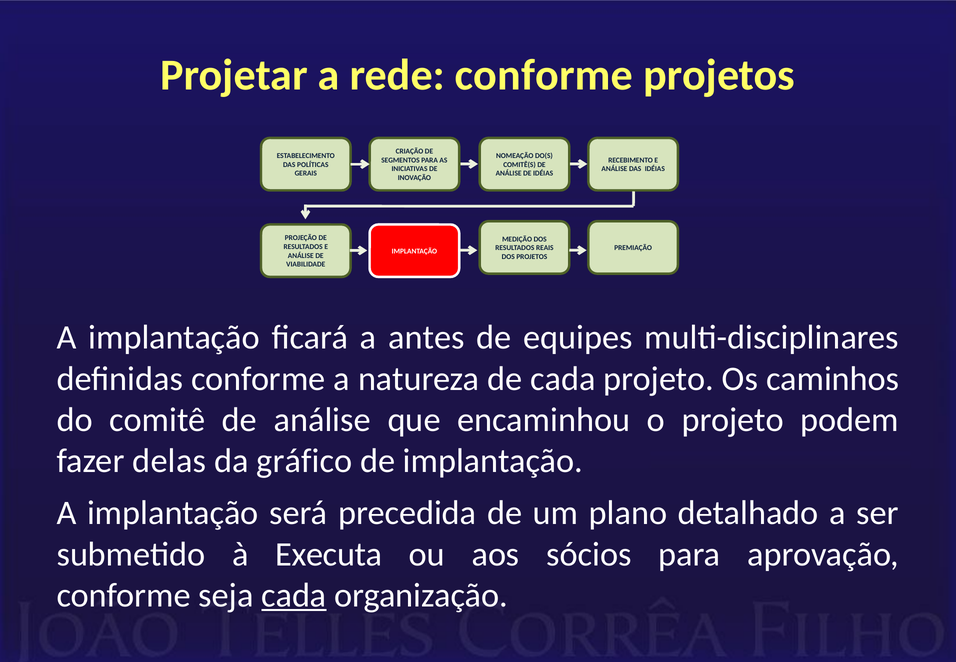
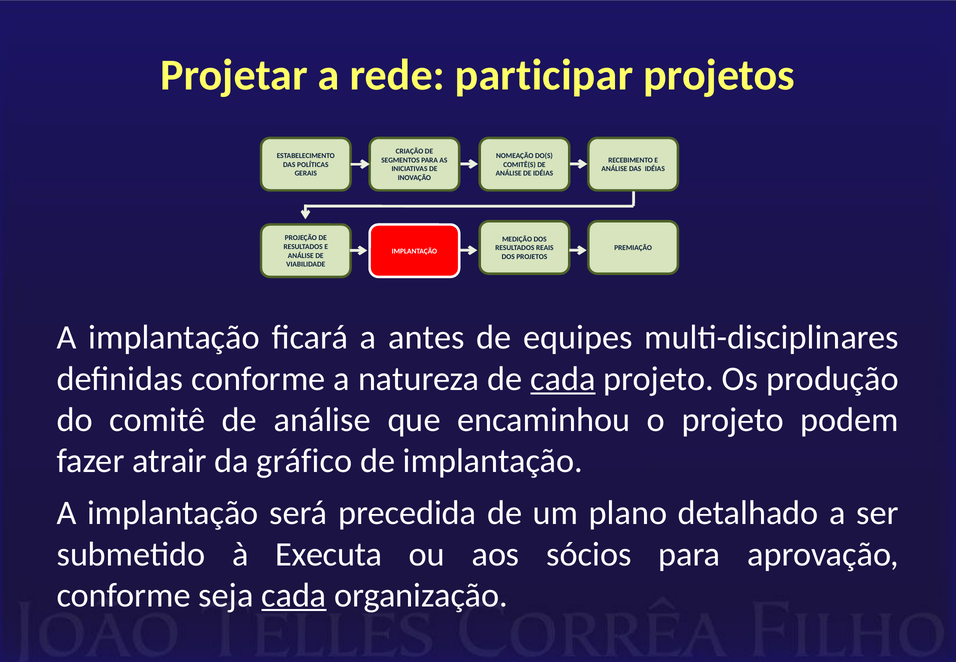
rede conforme: conforme -> participar (544, 75)
cada underline: none -> present (563, 379)
caminhos: caminhos -> produção (833, 379)
delas: delas -> atrair (170, 461)
